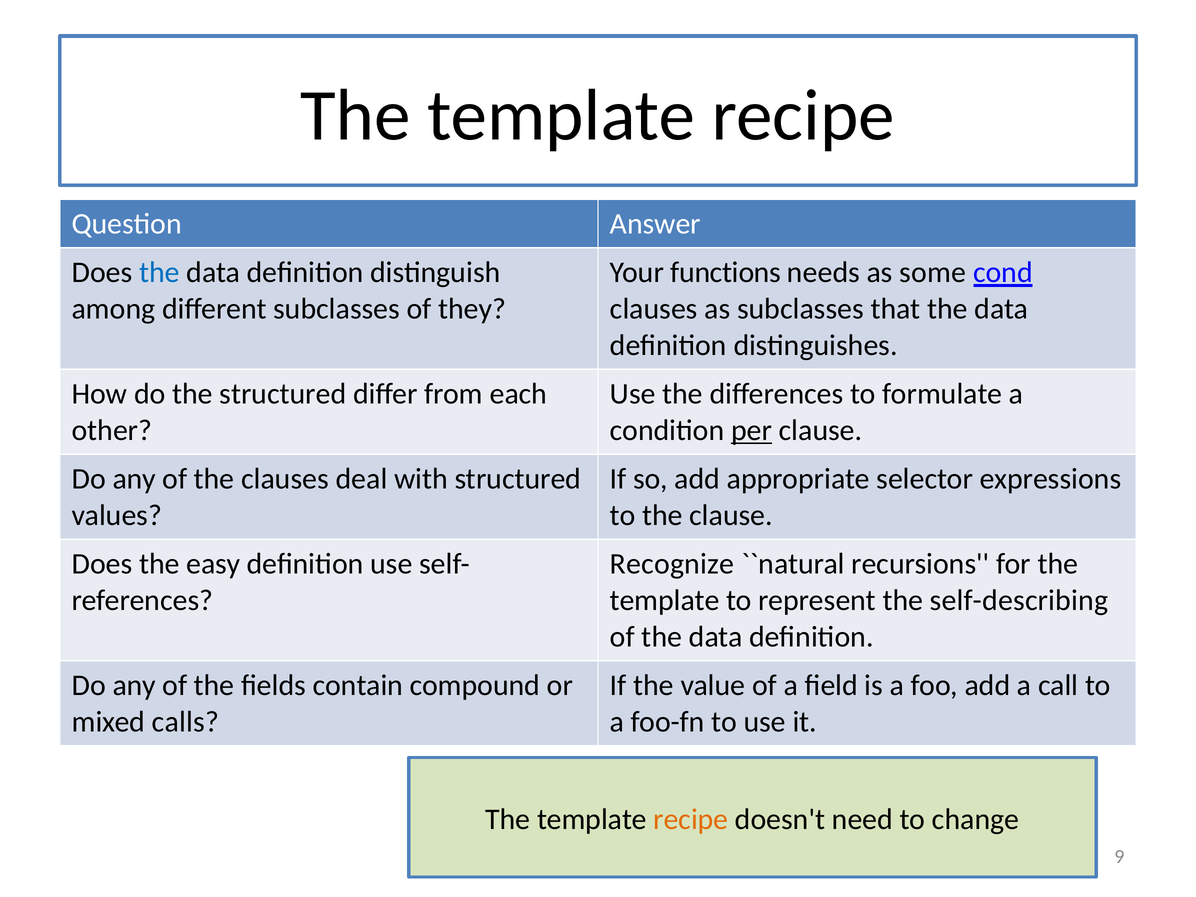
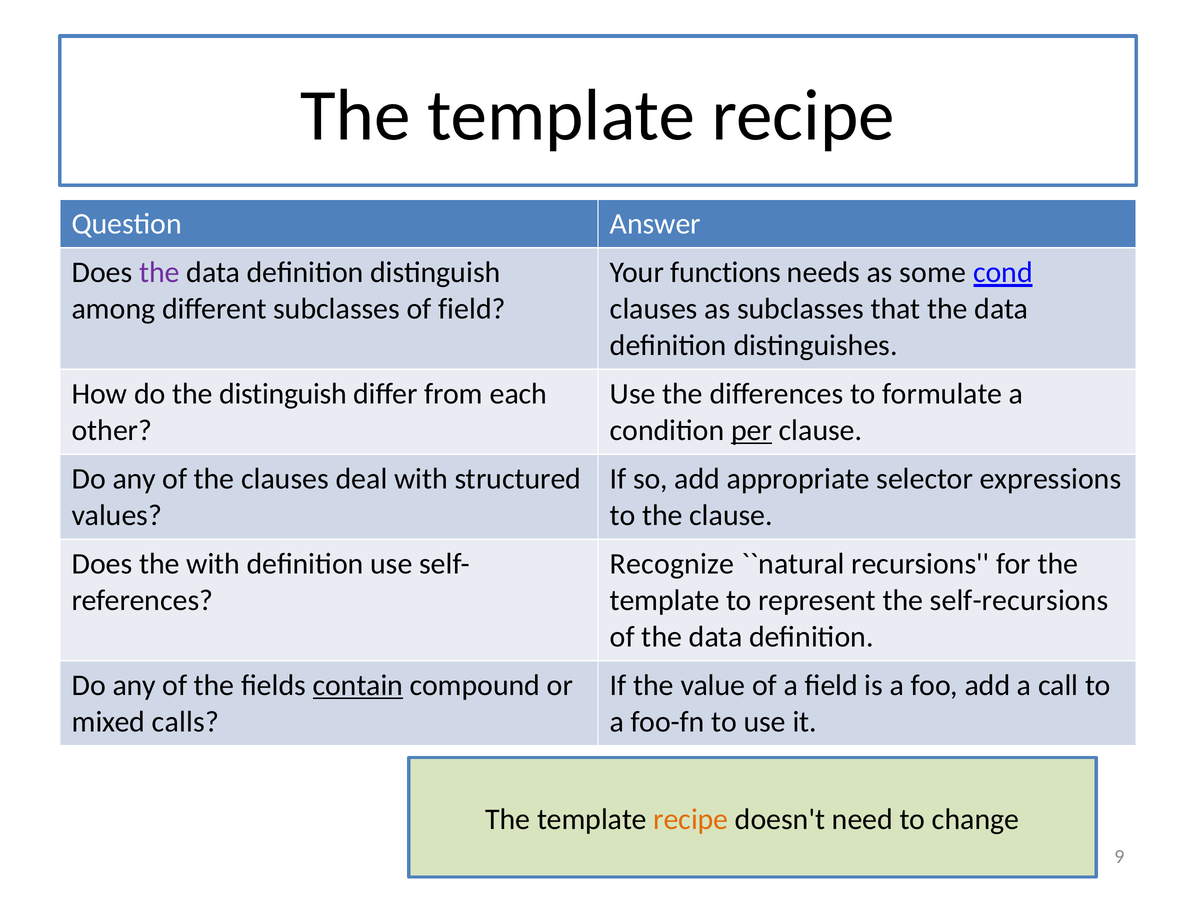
the colour: blue -> purple (159, 272)
of they: they -> field (472, 309)
the structured: structured -> distinguish (283, 394)
the easy: easy -> with (213, 564)
self-describing: self-describing -> self-recursions (1019, 600)
contain underline: none -> present (358, 685)
